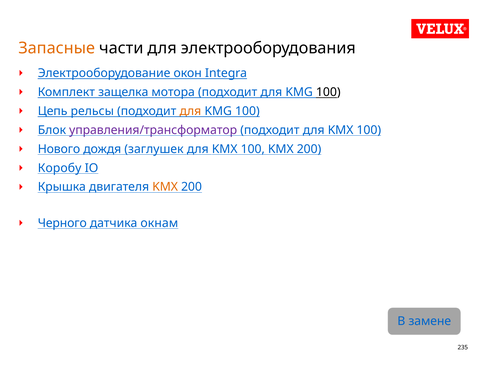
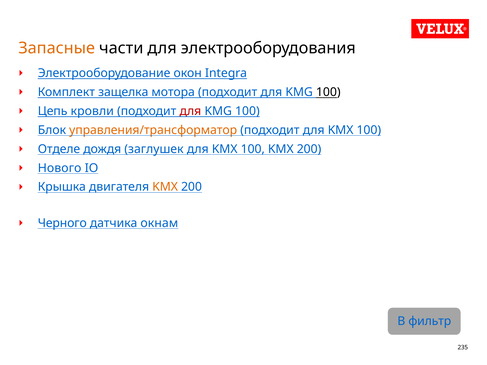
рельсы: рельсы -> кровли (92, 111)
для colour: orange -> red (190, 111)
управления/трансформатор colour: purple -> orange (153, 130)
Нового: Нового -> Отделе (59, 149)
Коробу: Коробу -> Нового (60, 168)
замене: замене -> фильтр (430, 321)
